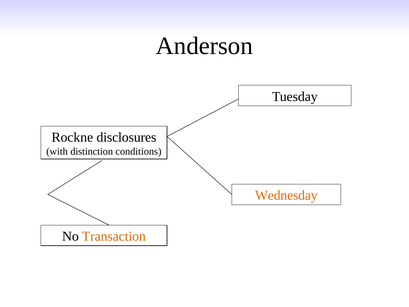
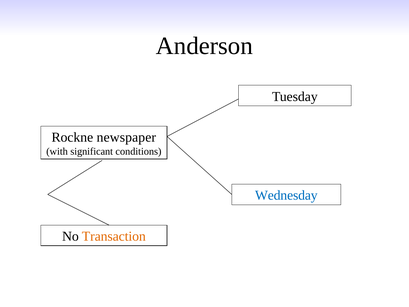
disclosures: disclosures -> newspaper (126, 137)
distinction: distinction -> significant (92, 151)
Wednesday colour: orange -> blue (286, 195)
